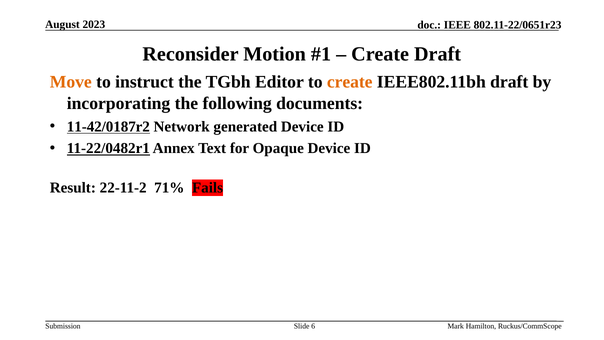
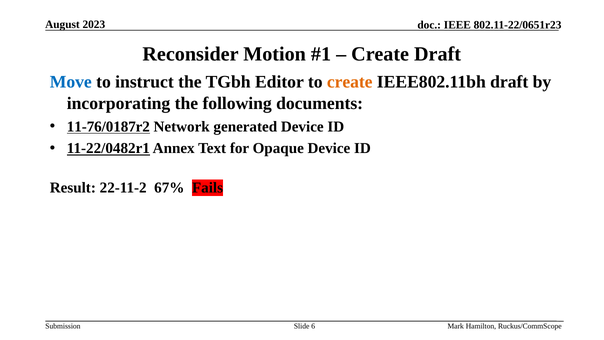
Move colour: orange -> blue (71, 82)
11-42/0187r2: 11-42/0187r2 -> 11-76/0187r2 (108, 126)
71%: 71% -> 67% (169, 188)
